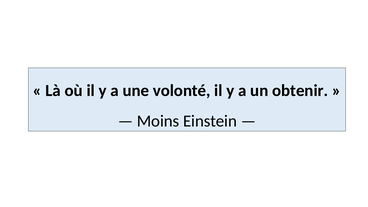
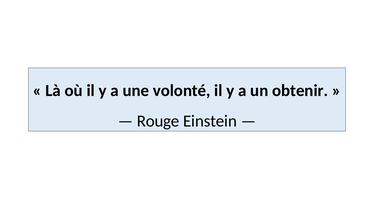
Moins: Moins -> Rouge (158, 121)
